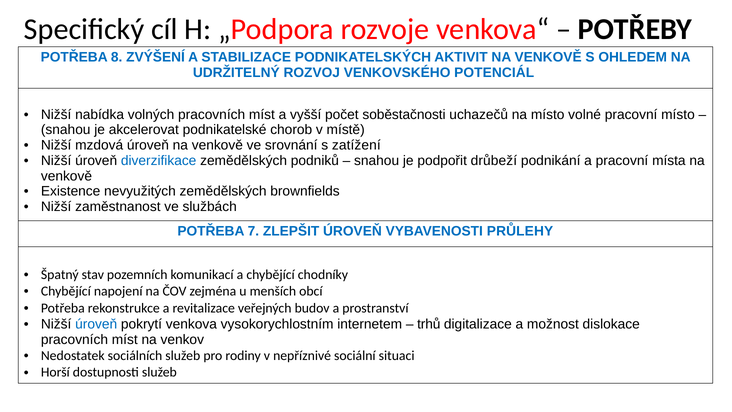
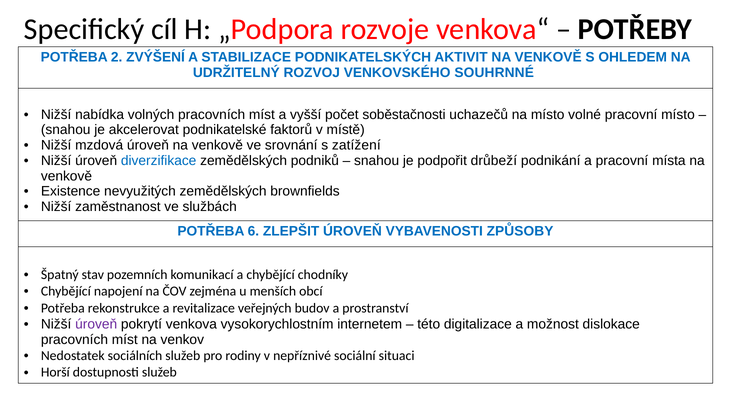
8: 8 -> 2 (117, 57)
POTENCIÁL: POTENCIÁL -> SOUHRNNÉ (494, 73)
chorob: chorob -> faktorů (291, 130)
7: 7 -> 6 (253, 231)
PRŮLEHY: PRŮLEHY -> ZPŮSOBY (520, 231)
úroveň colour: blue -> purple (96, 324)
trhů: trhů -> této (429, 324)
